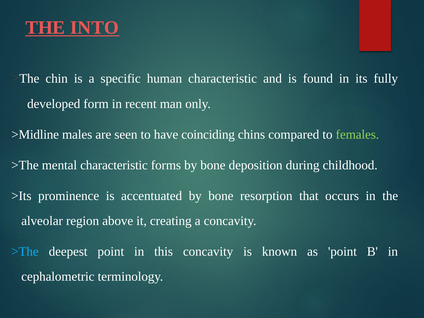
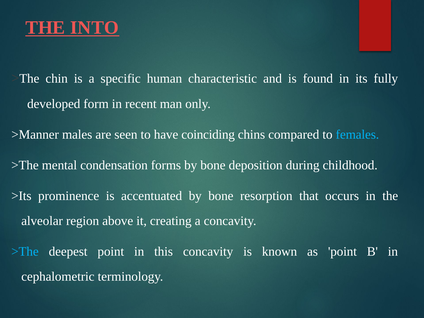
>Midline: >Midline -> >Manner (35, 135)
females colour: light green -> light blue (357, 135)
mental characteristic: characteristic -> condensation (114, 165)
